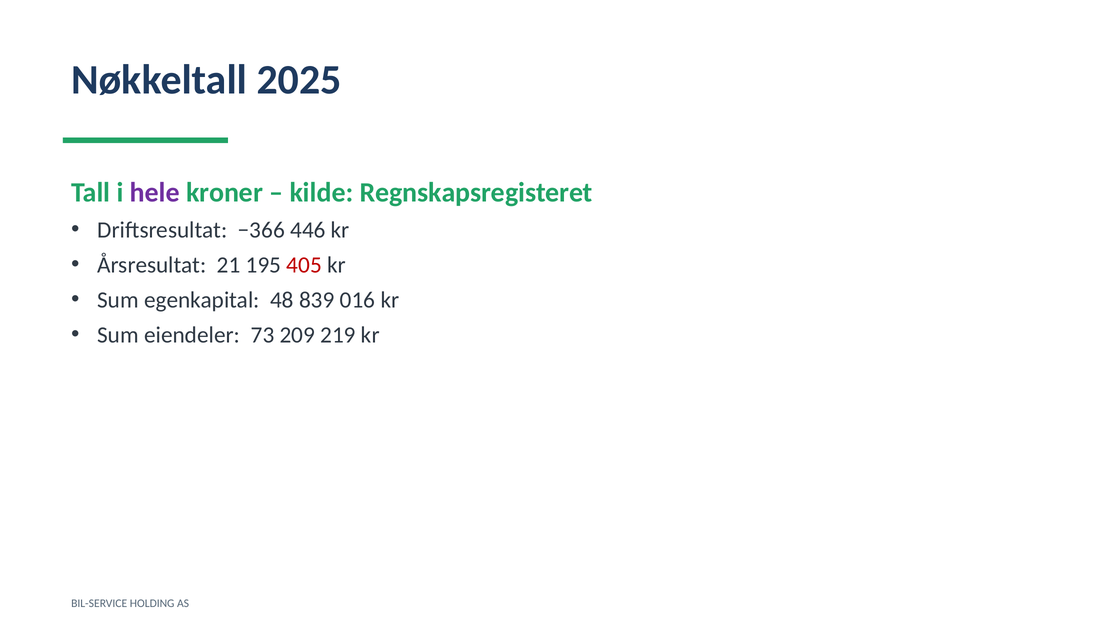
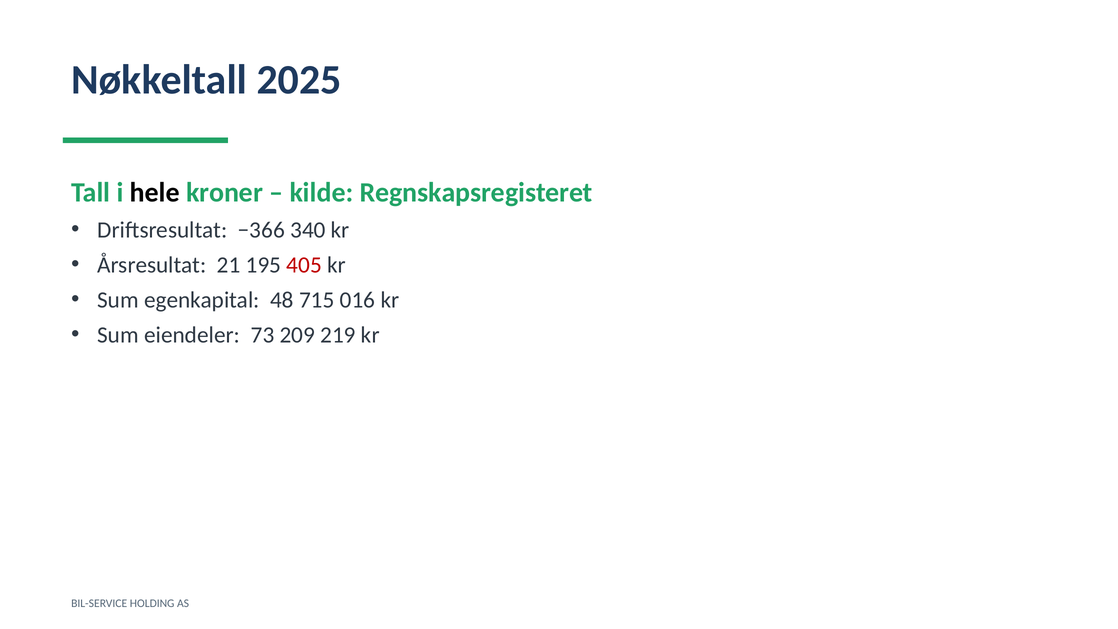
hele colour: purple -> black (155, 192)
446: 446 -> 340 (308, 230)
839: 839 -> 715 (317, 300)
